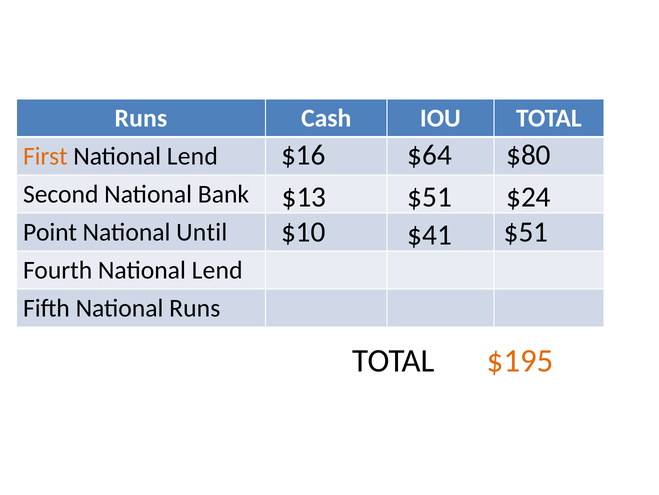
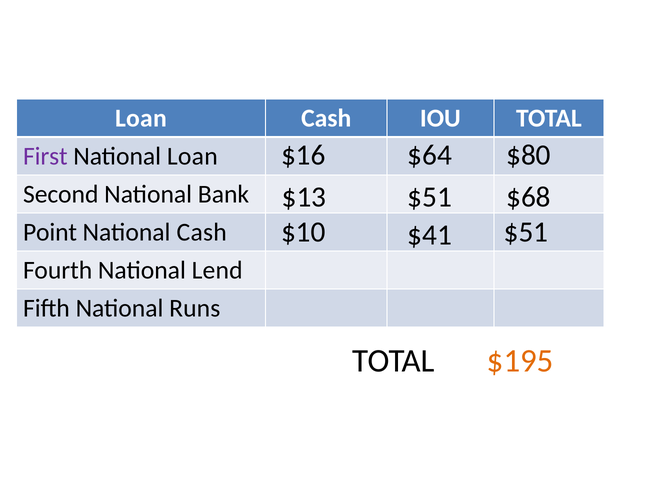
Runs: Runs -> Loan (141, 118)
First colour: orange -> purple (45, 156)
Lend: Lend -> Loan (192, 156)
$24: $24 -> $68 (528, 197)
National Until: Until -> Cash (202, 232)
